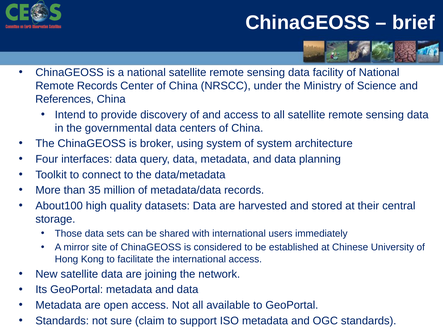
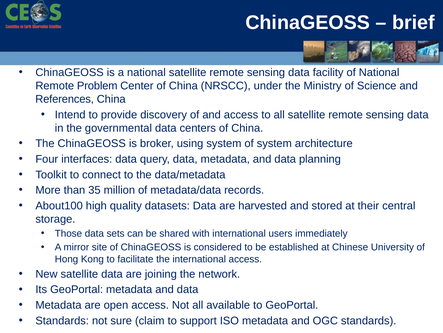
Remote Records: Records -> Problem (97, 86)
